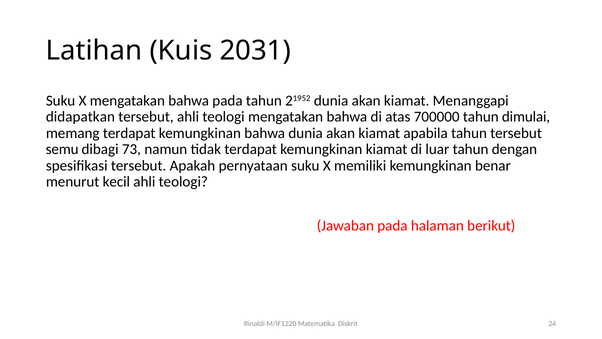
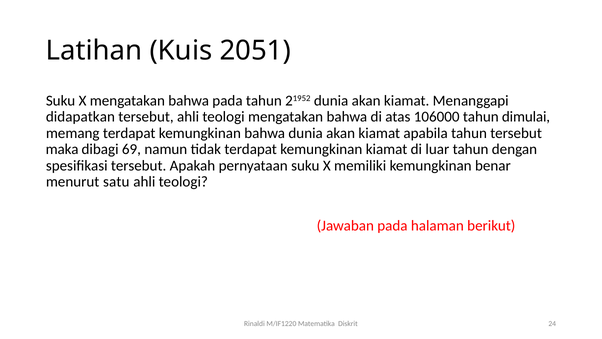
2031: 2031 -> 2051 (255, 51)
700000: 700000 -> 106000 (437, 117)
semu: semu -> maka (62, 149)
73: 73 -> 69 (131, 149)
kecil: kecil -> satu (116, 182)
